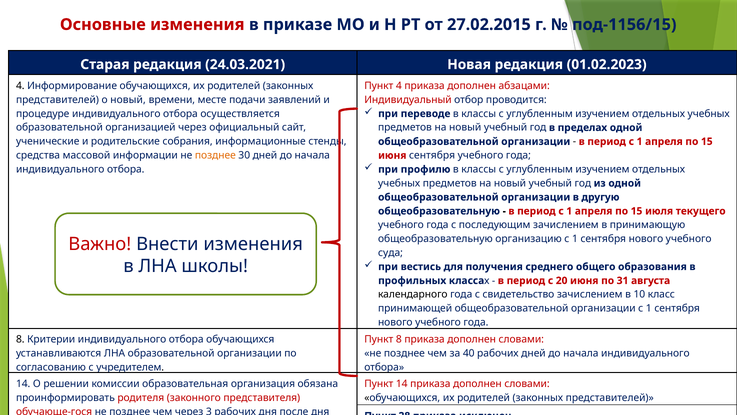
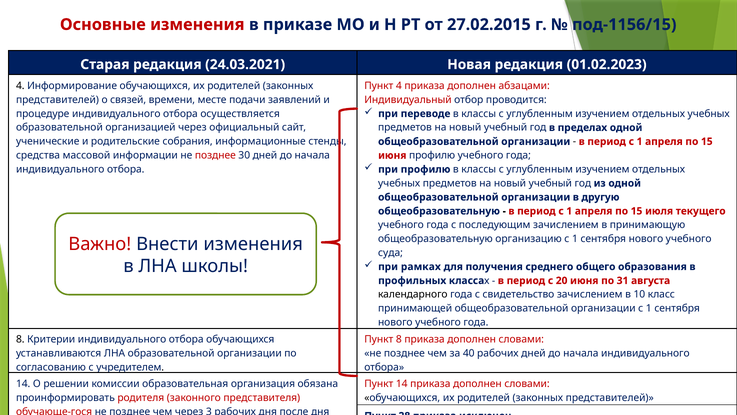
о новый: новый -> связей (128, 100)
позднее colour: orange -> red (215, 155)
июня сентября: сентября -> профилю (432, 155)
вестись: вестись -> рамках (421, 266)
